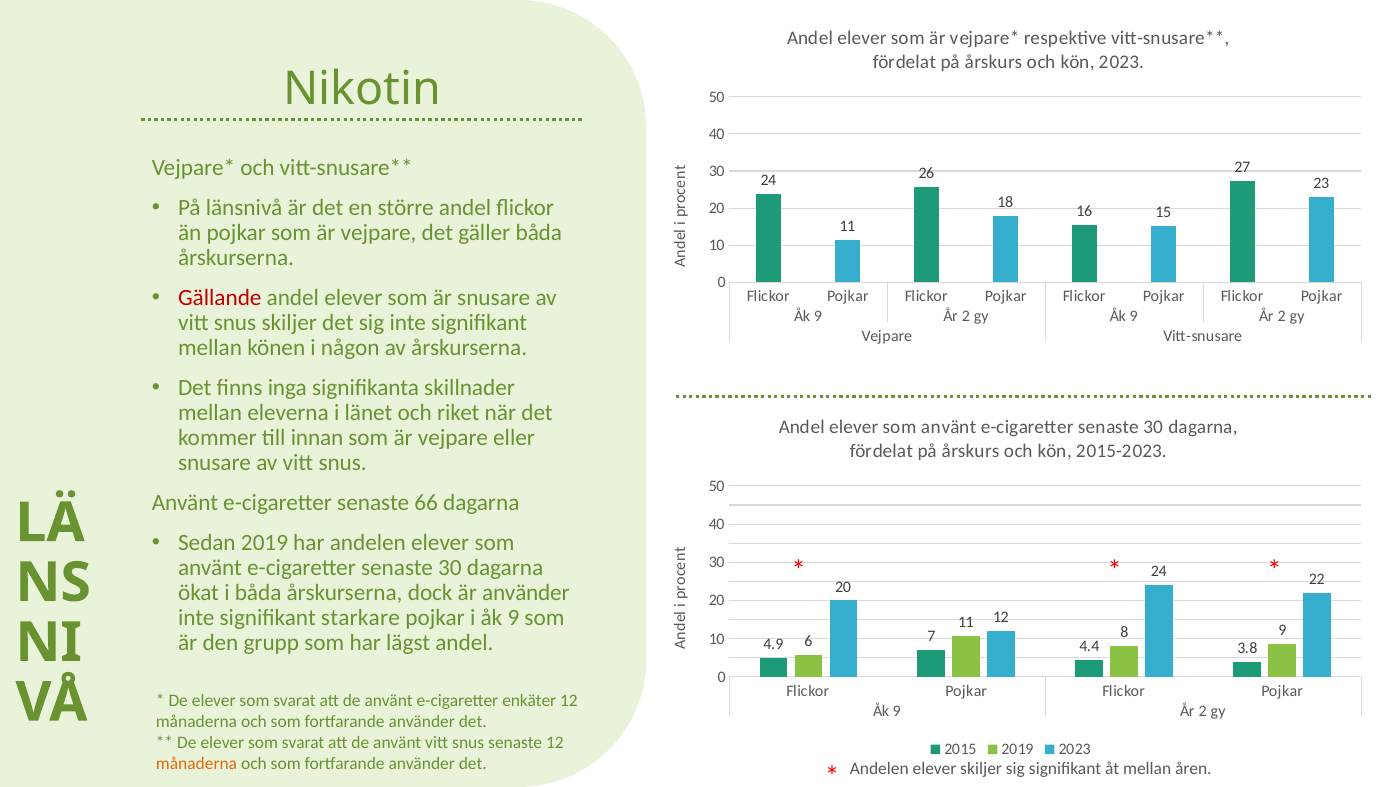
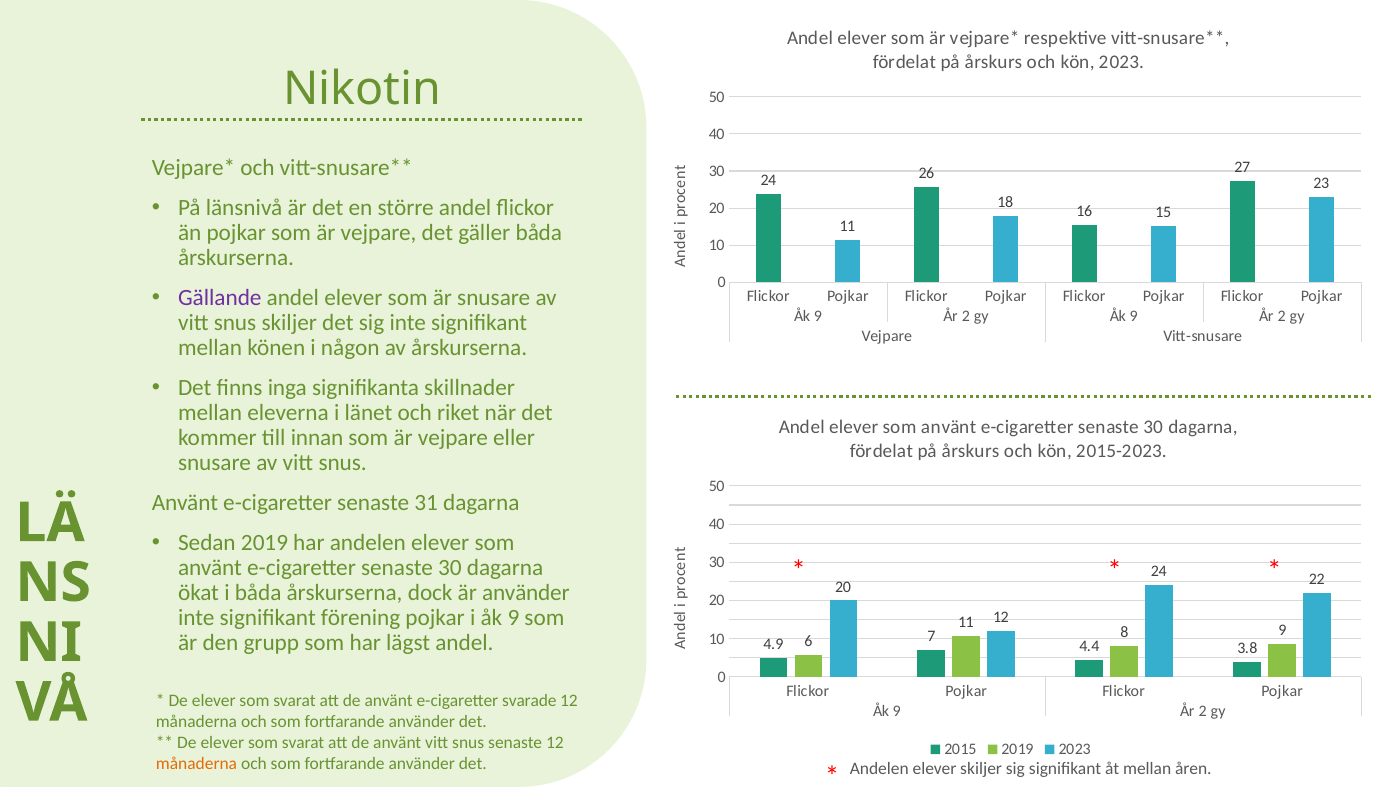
Gällande colour: red -> purple (220, 298)
66: 66 -> 31 (426, 502)
starkare: starkare -> förening (361, 617)
enkäter: enkäter -> svarade (529, 700)
